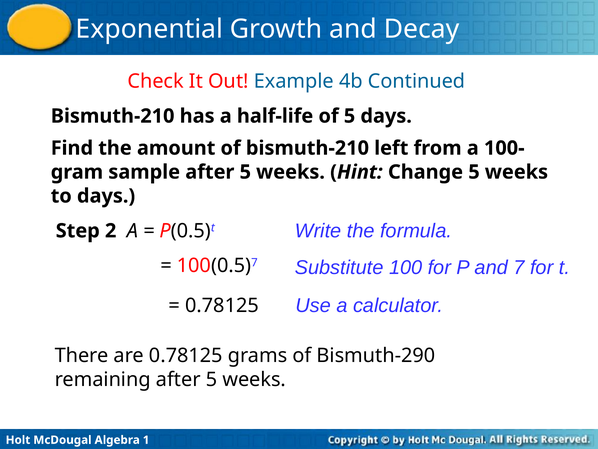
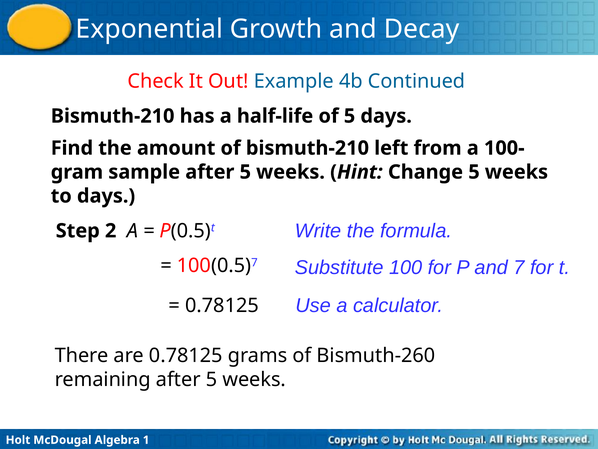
Bismuth-290: Bismuth-290 -> Bismuth-260 (376, 355)
